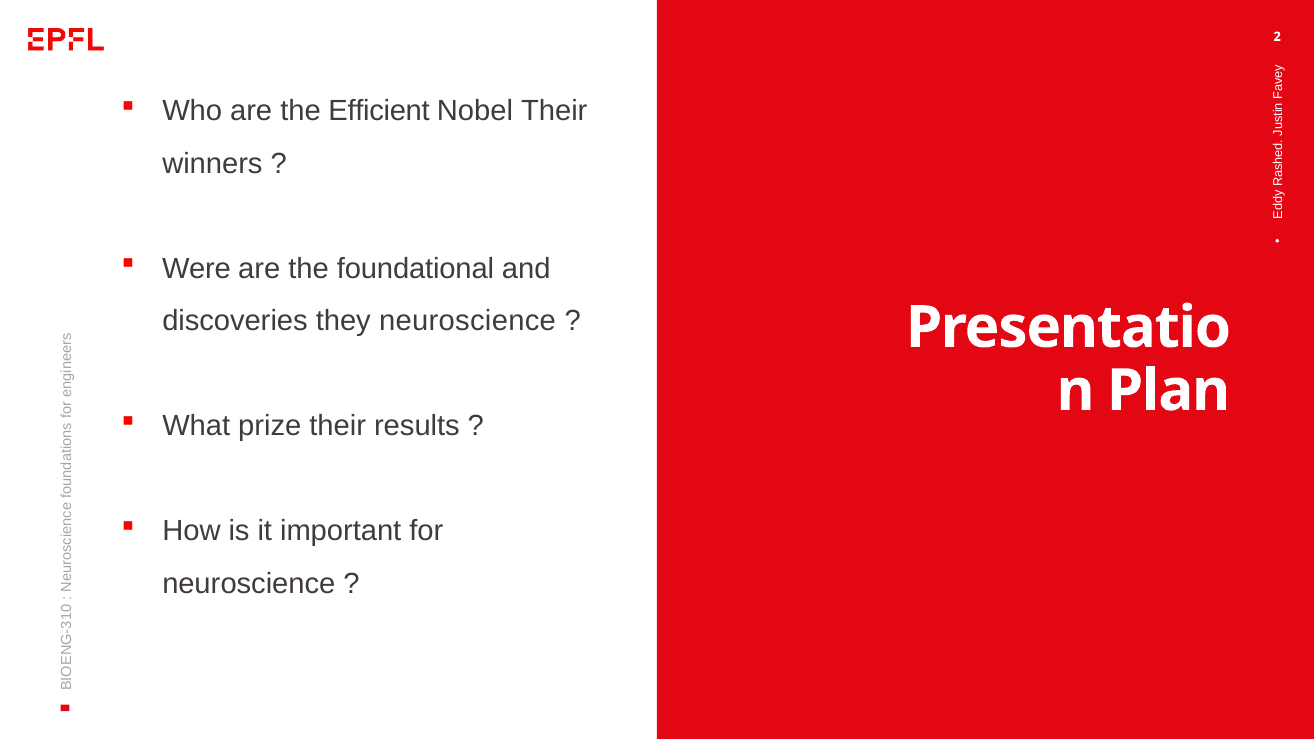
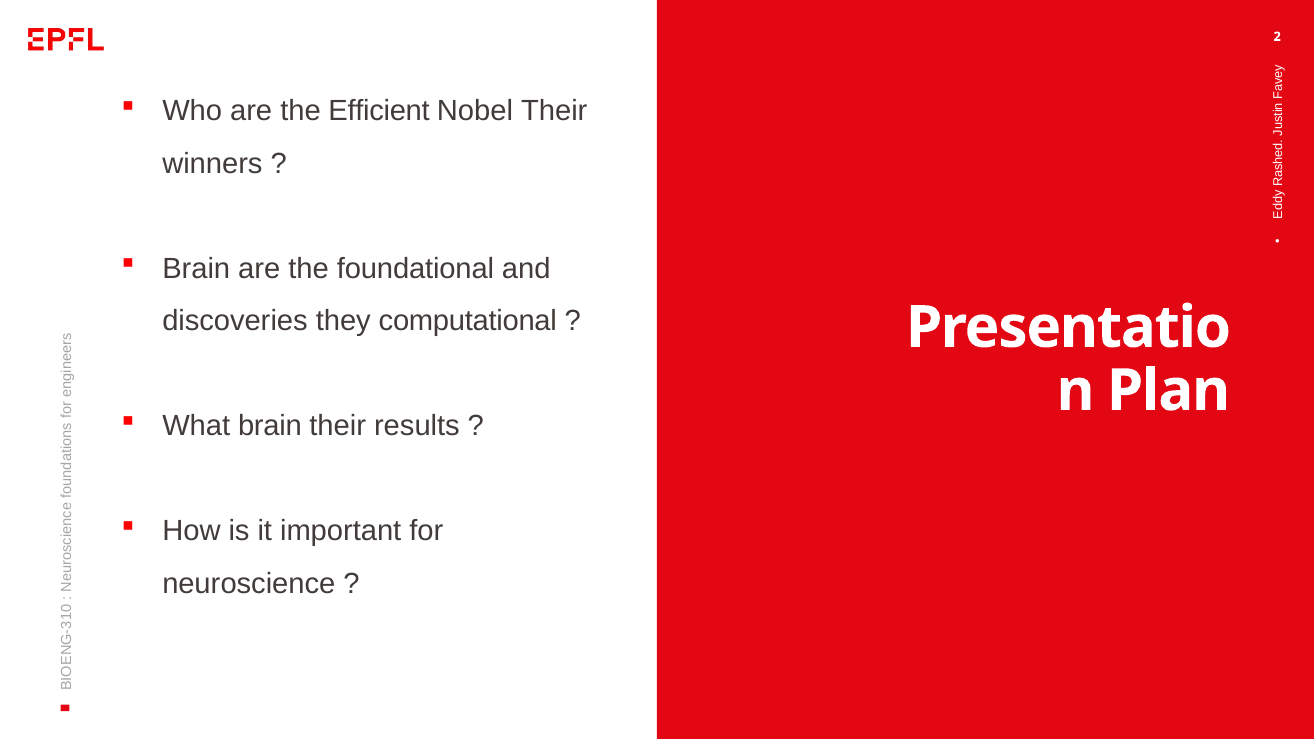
Were: Were -> Brain (196, 269)
they neuroscience: neuroscience -> computational (468, 321)
What prize: prize -> brain (270, 426)
